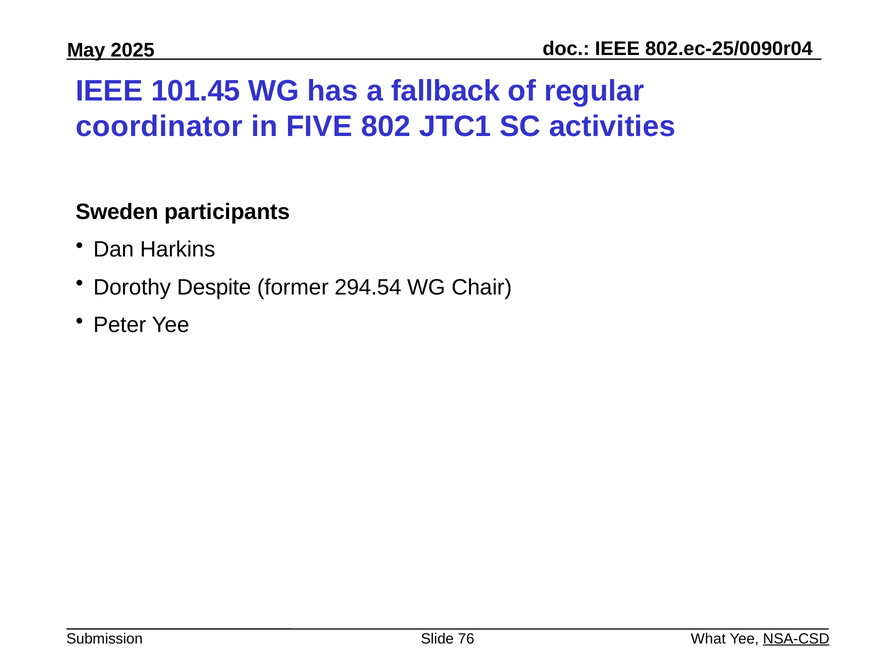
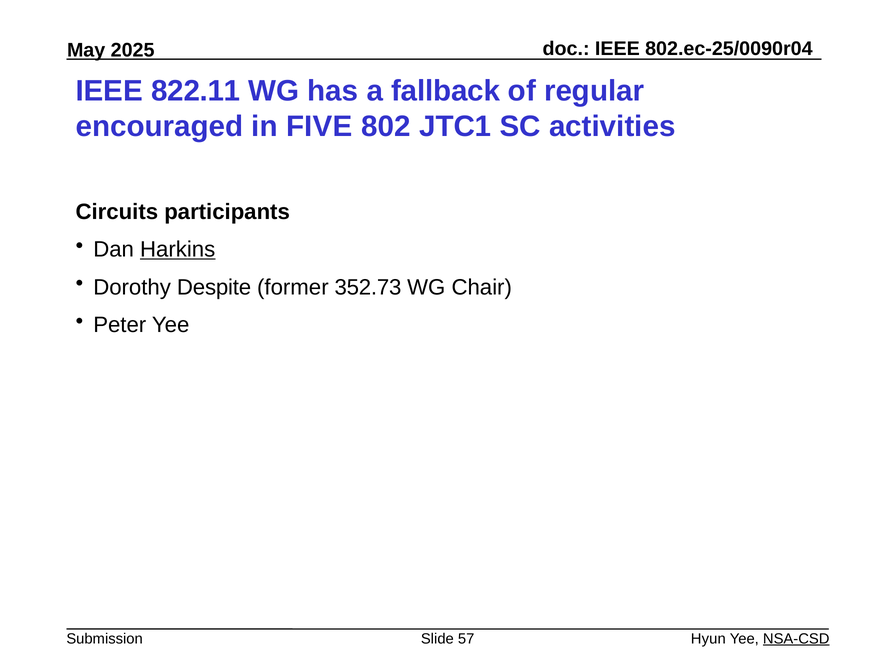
101.45: 101.45 -> 822.11 (196, 91)
coordinator: coordinator -> encouraged (159, 126)
Sweden: Sweden -> Circuits (117, 212)
Harkins underline: none -> present (178, 249)
294.54: 294.54 -> 352.73 (368, 287)
76: 76 -> 57 (466, 639)
What: What -> Hyun (708, 639)
